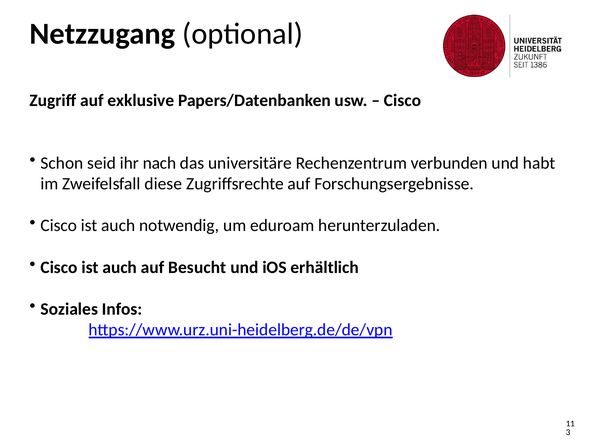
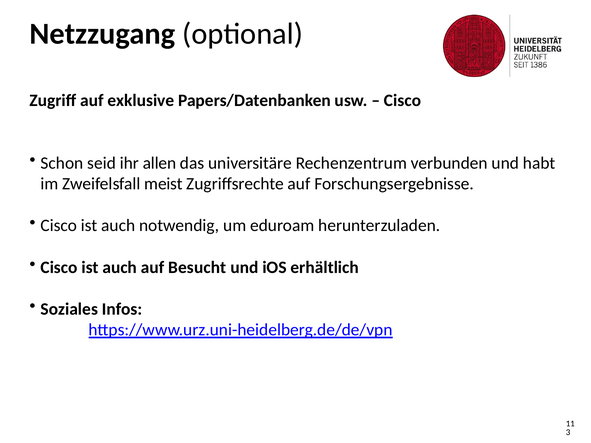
nach: nach -> allen (159, 163)
diese: diese -> meist (164, 184)
